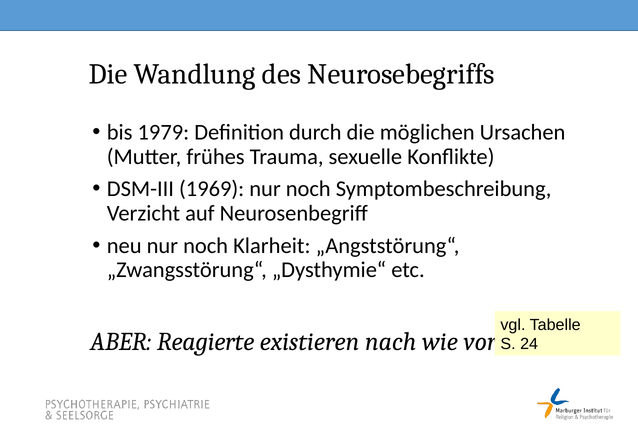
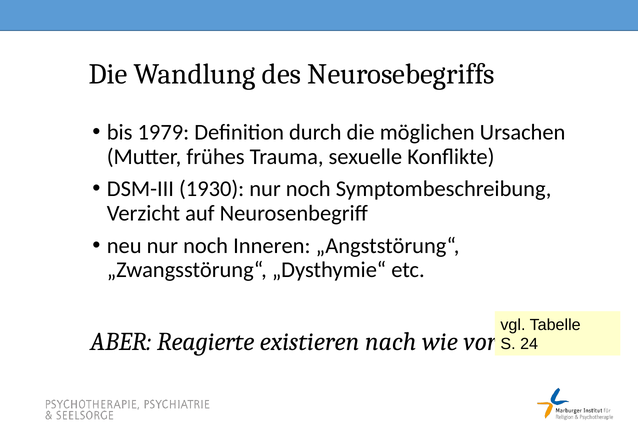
1969: 1969 -> 1930 (212, 189)
Klarheit: Klarheit -> Inneren (272, 246)
